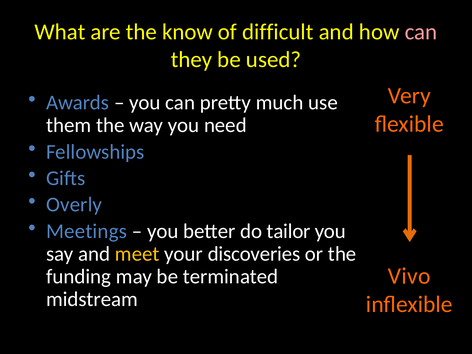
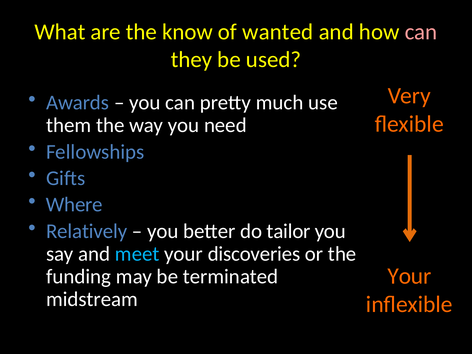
difficult: difficult -> wanted (278, 32)
Overly: Overly -> Where (74, 205)
Meetings: Meetings -> Relatively (87, 231)
meet colour: yellow -> light blue (137, 254)
Vivo: Vivo -> Your (409, 276)
